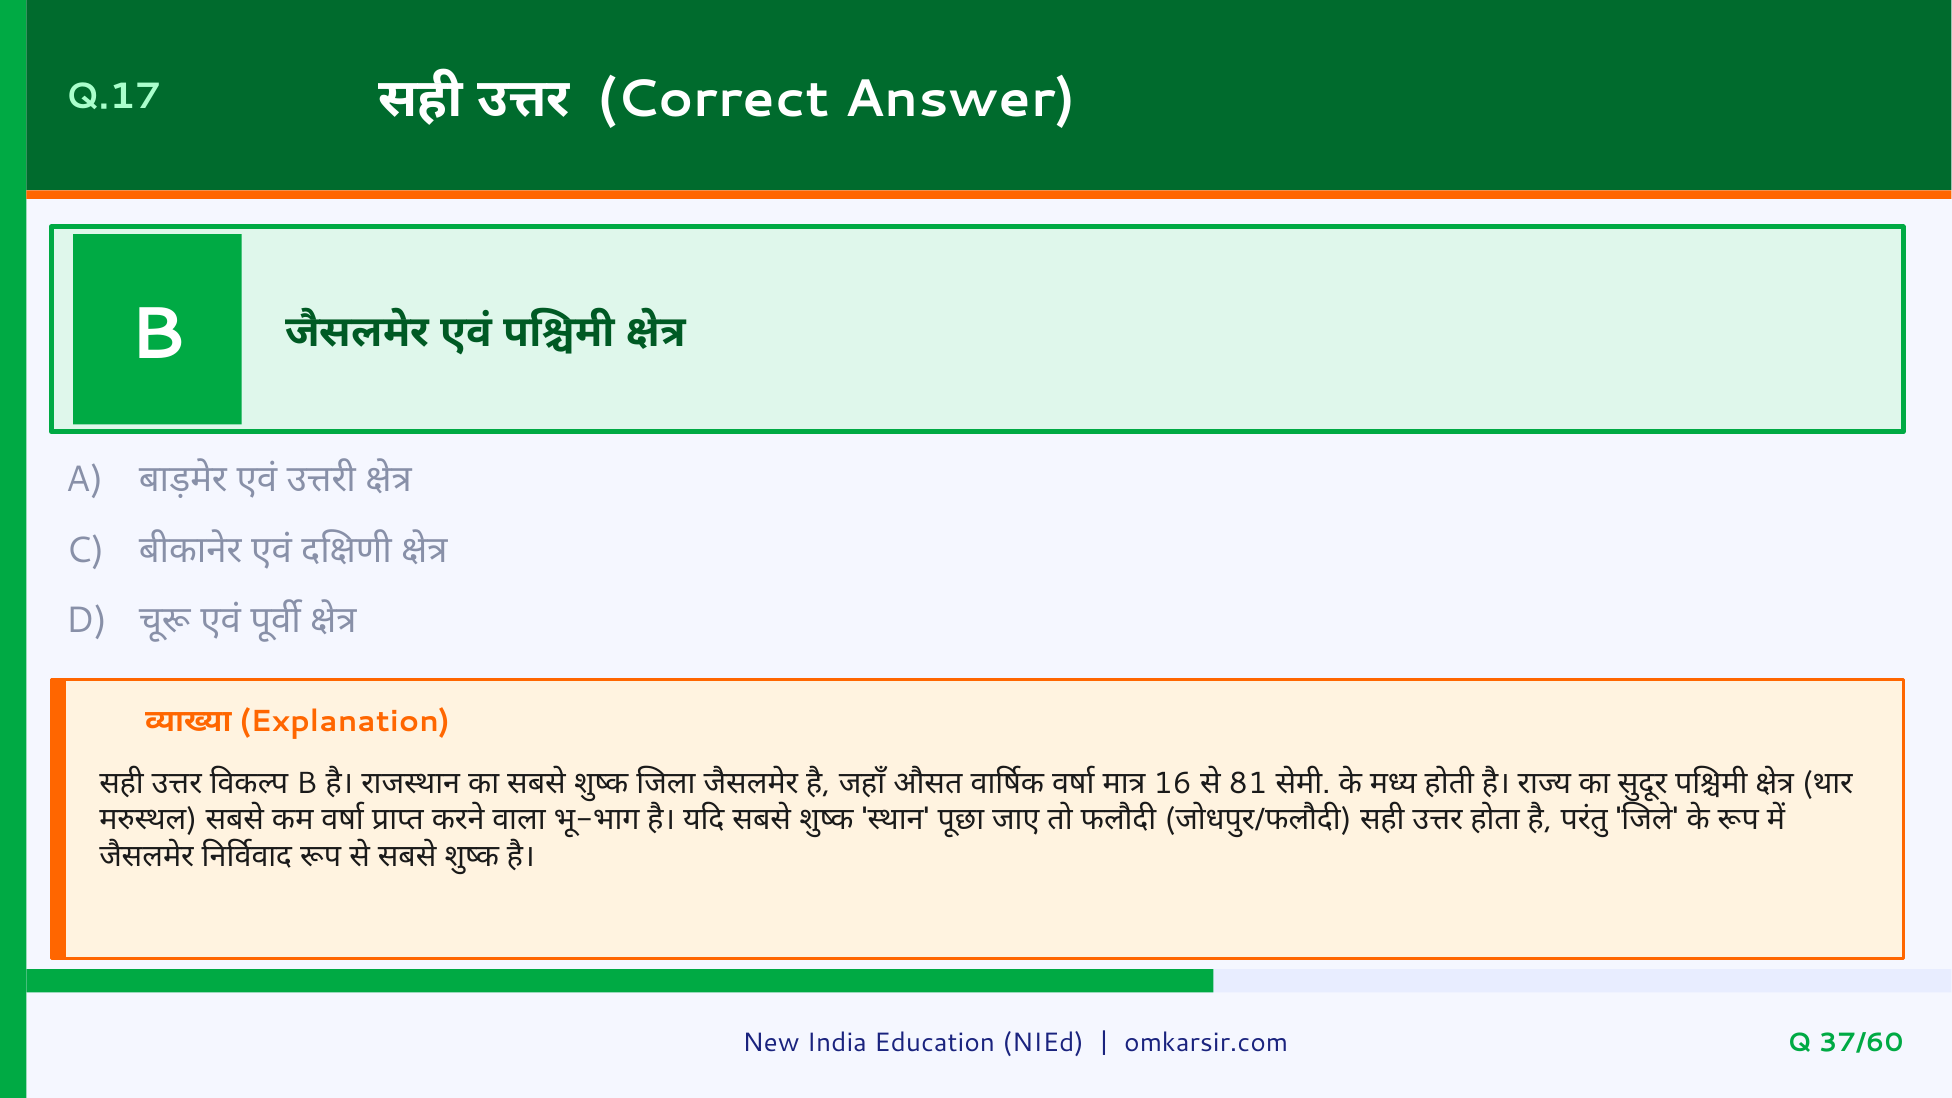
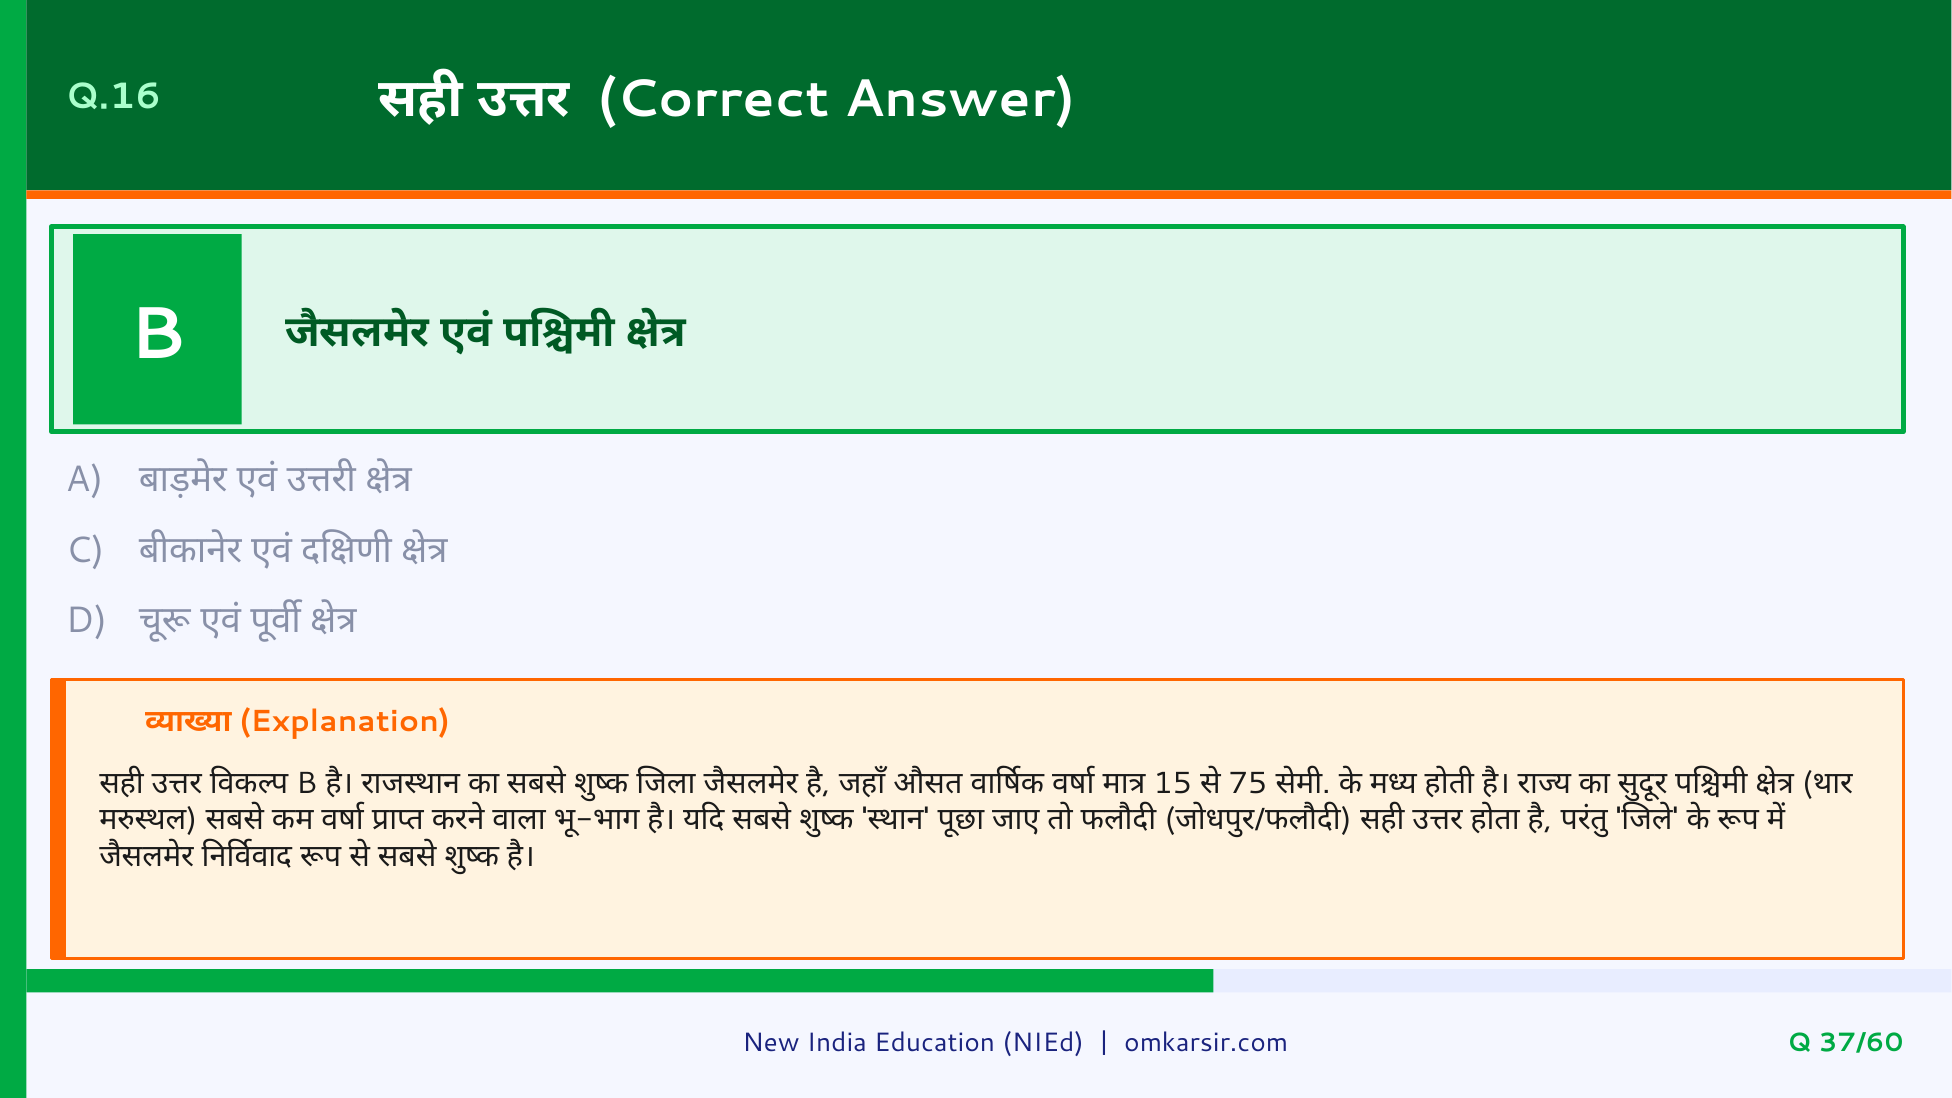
Q.17: Q.17 -> Q.16 (113, 96)
16: 16 -> 15 (1173, 783)
81: 81 -> 75 (1248, 783)
